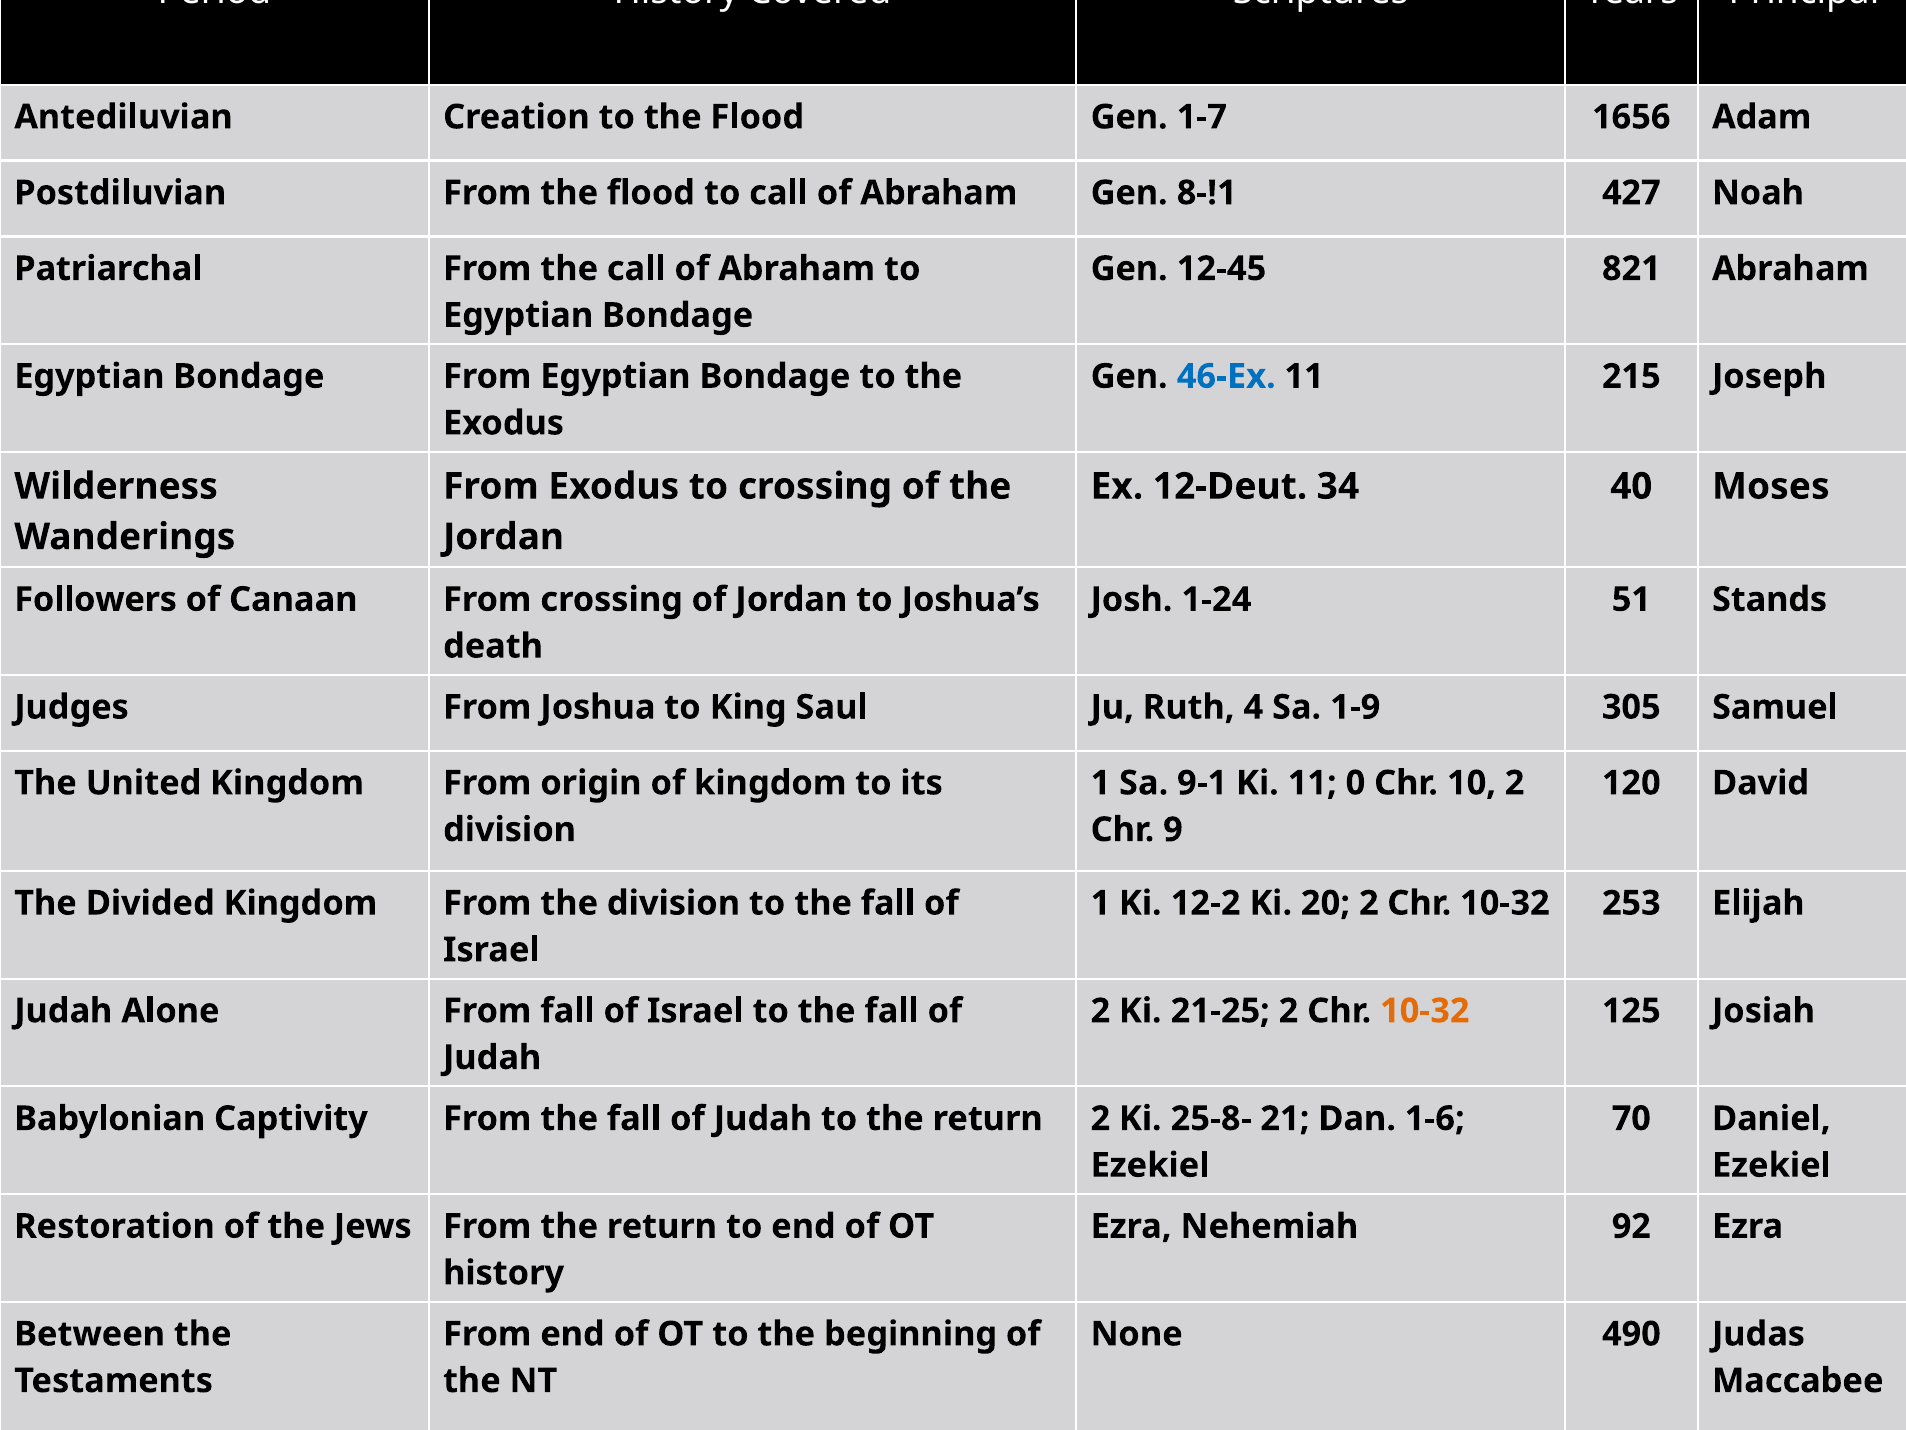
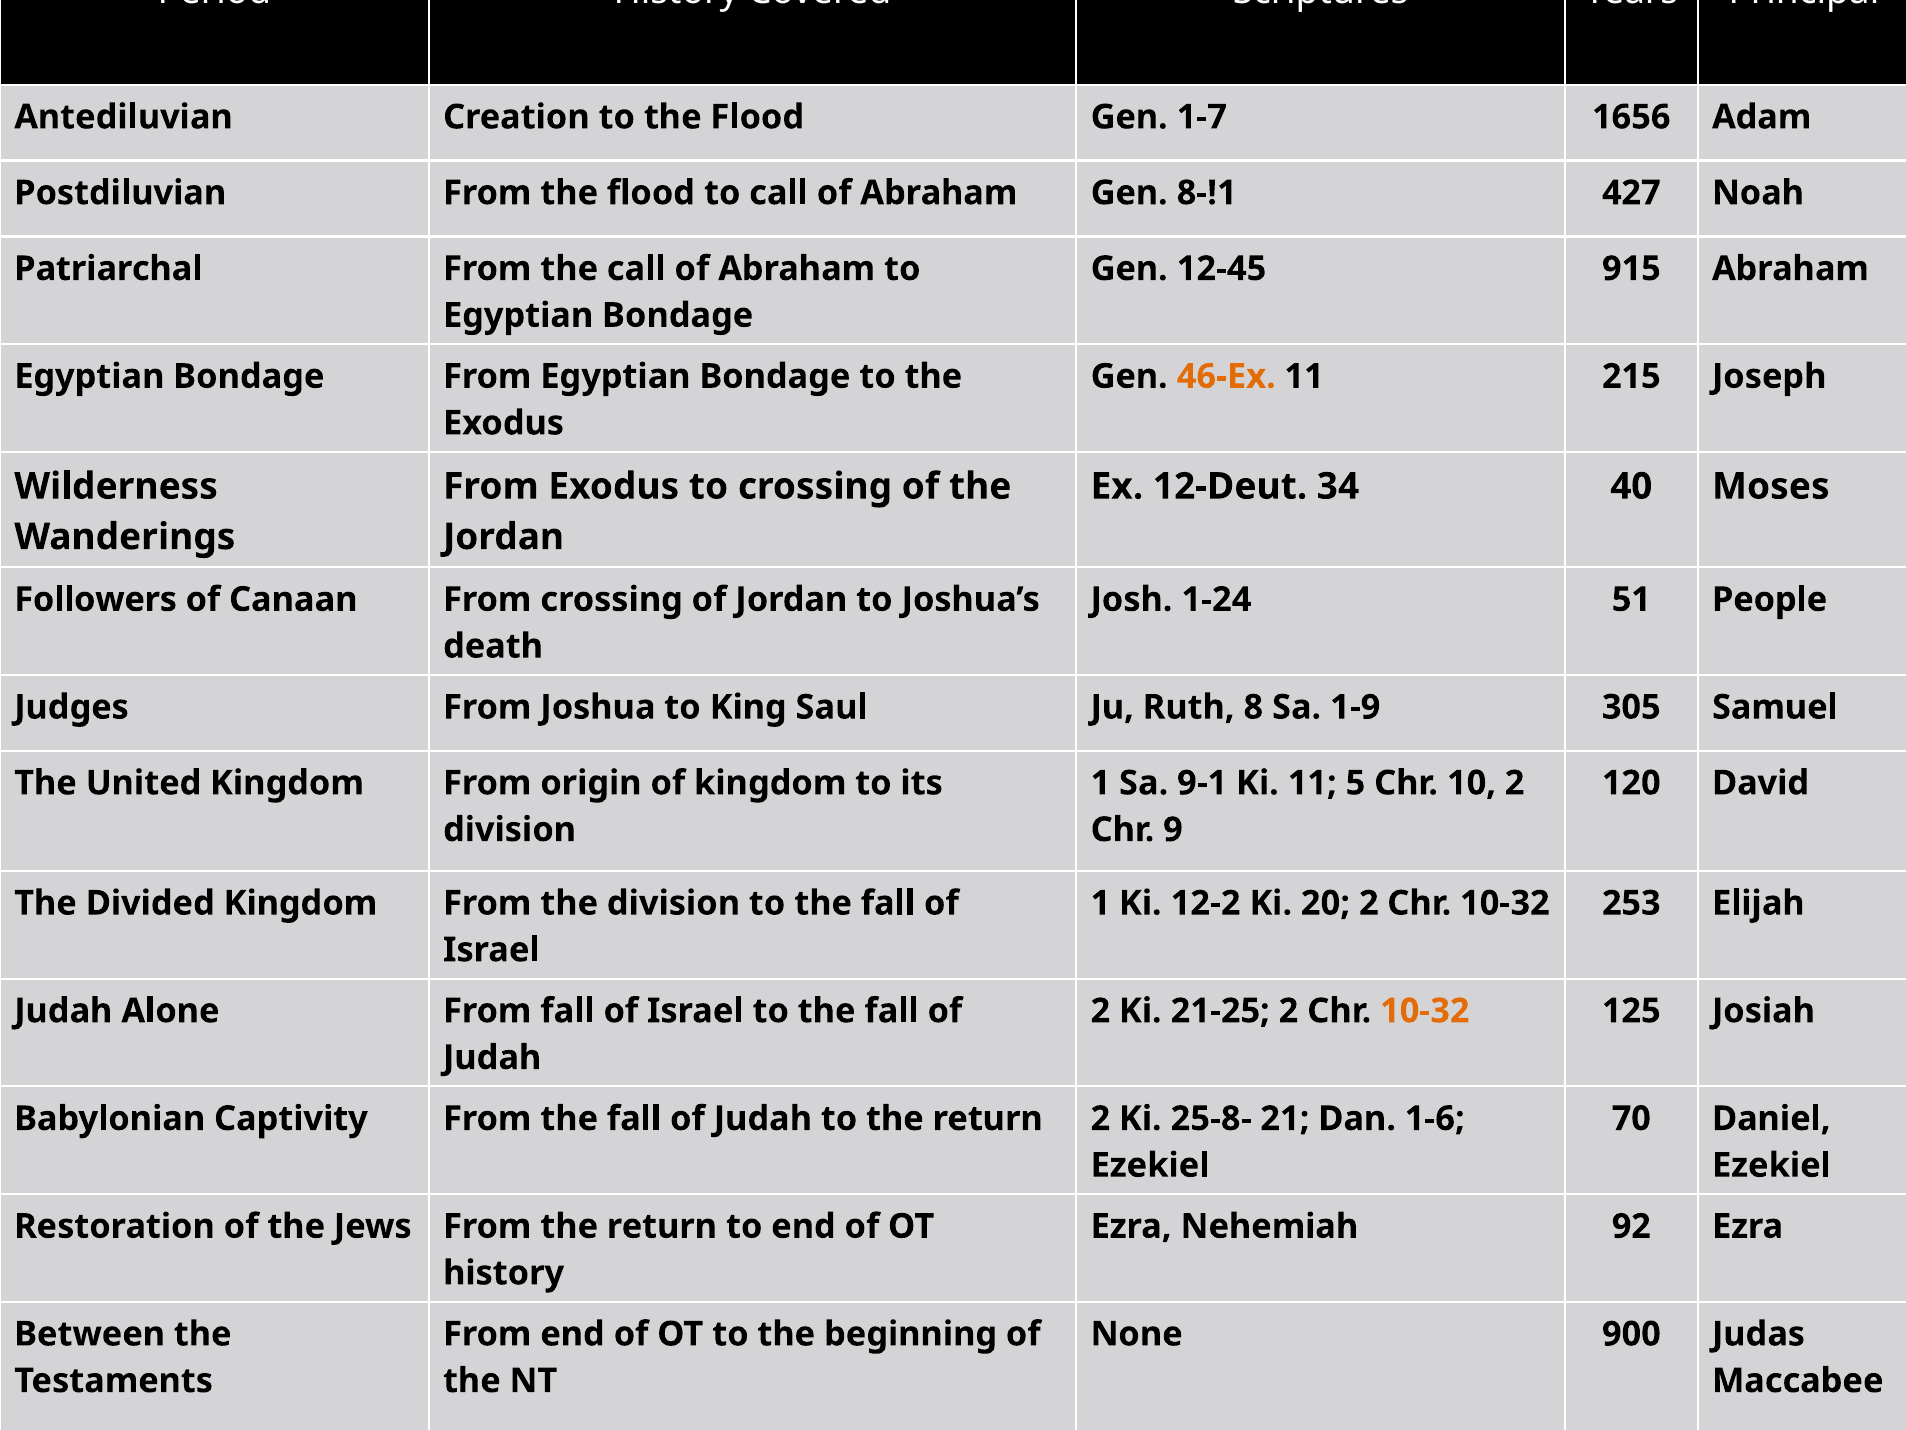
821: 821 -> 915 (1631, 269)
46-Ex colour: blue -> orange (1226, 376)
Stands: Stands -> People (1770, 599)
4: 4 -> 8 (1253, 707)
0: 0 -> 5 (1355, 783)
490: 490 -> 900 (1631, 1334)
